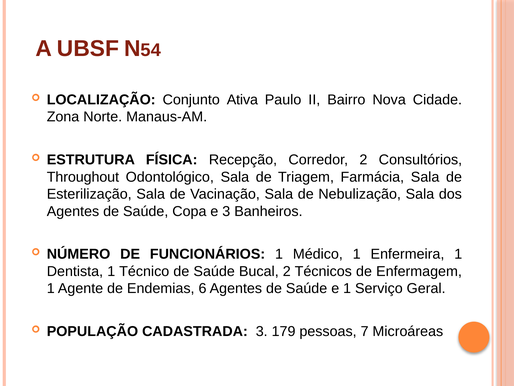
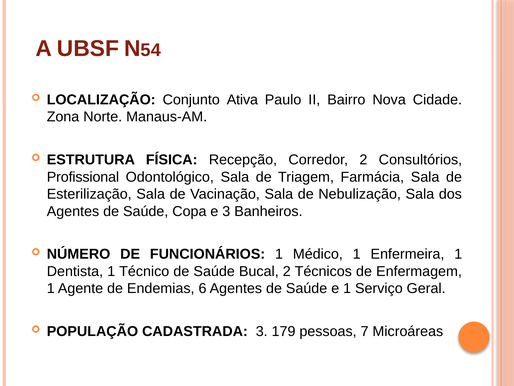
Throughout: Throughout -> Profissional (83, 177)
